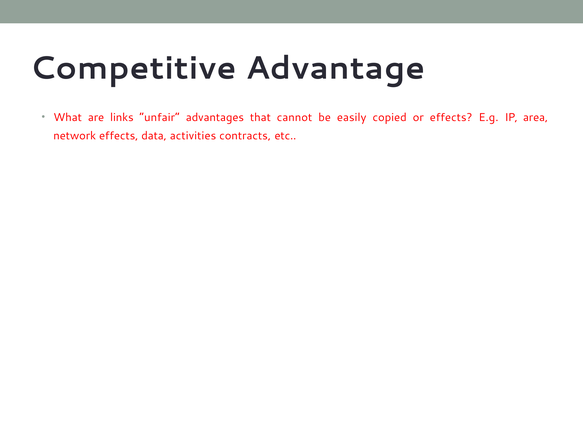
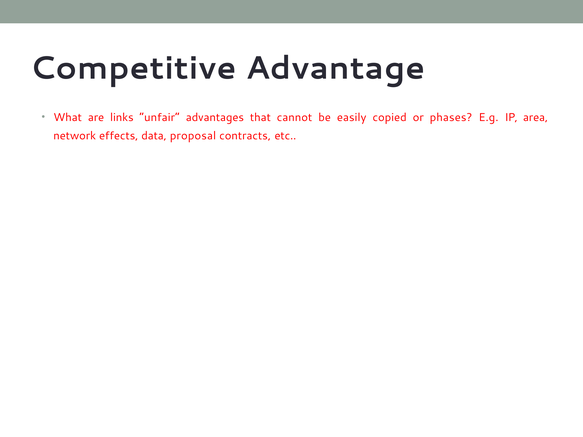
or effects: effects -> phases (451, 117)
activities: activities -> proposal (193, 136)
